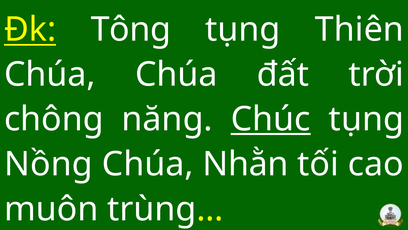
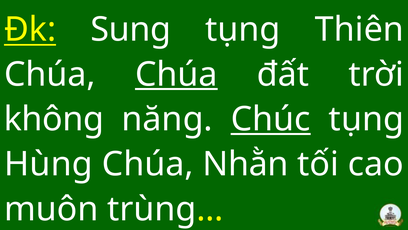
Tông: Tông -> Sung (131, 29)
Chúa underline: none -> present (176, 74)
chông: chông -> không (54, 119)
Nồng: Nồng -> Hùng (48, 164)
